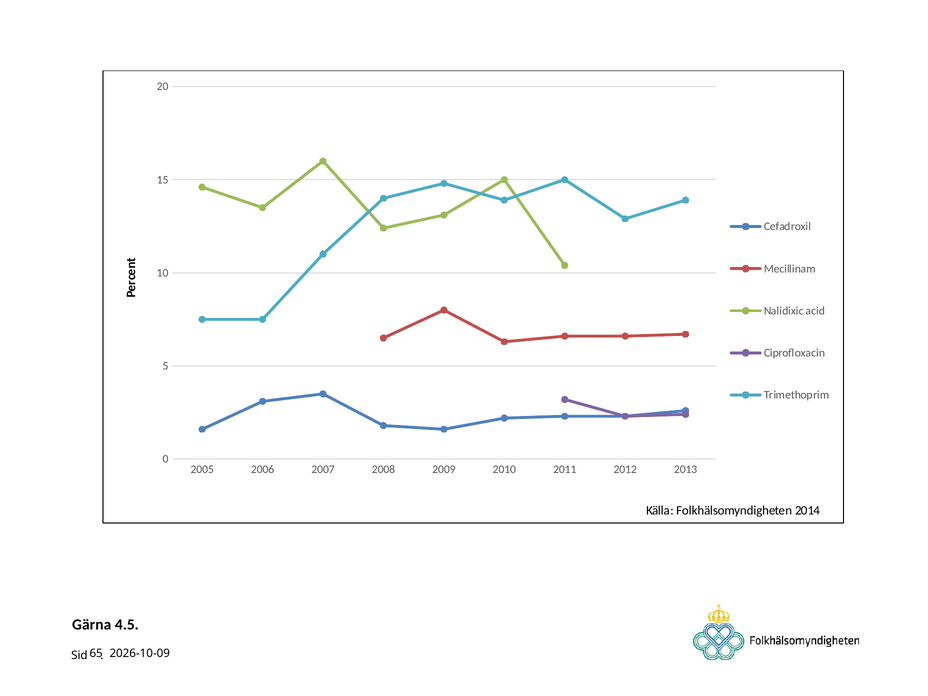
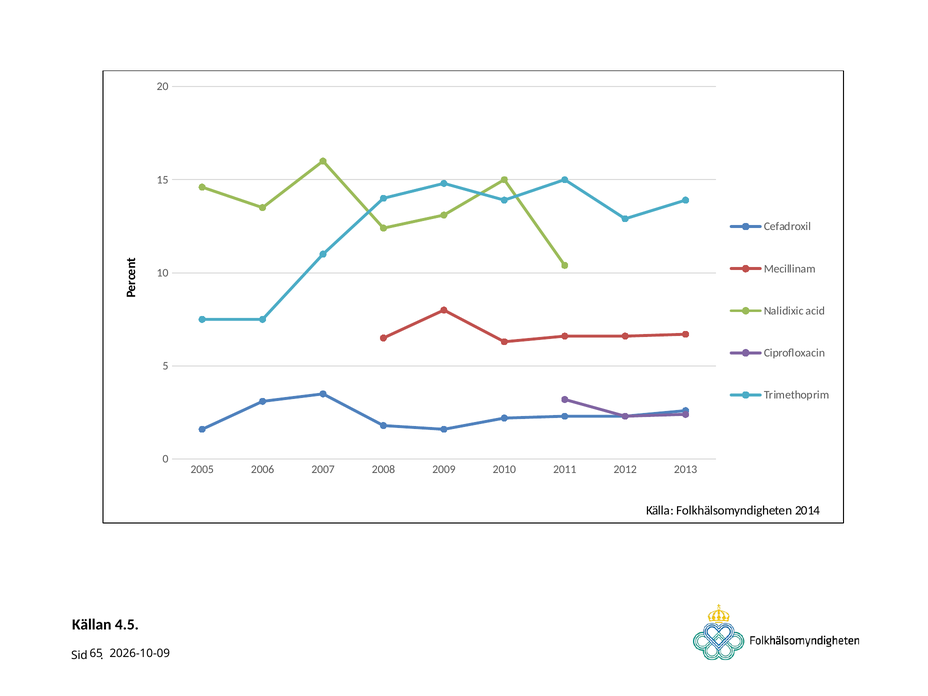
Gärna: Gärna -> Källan (92, 625)
